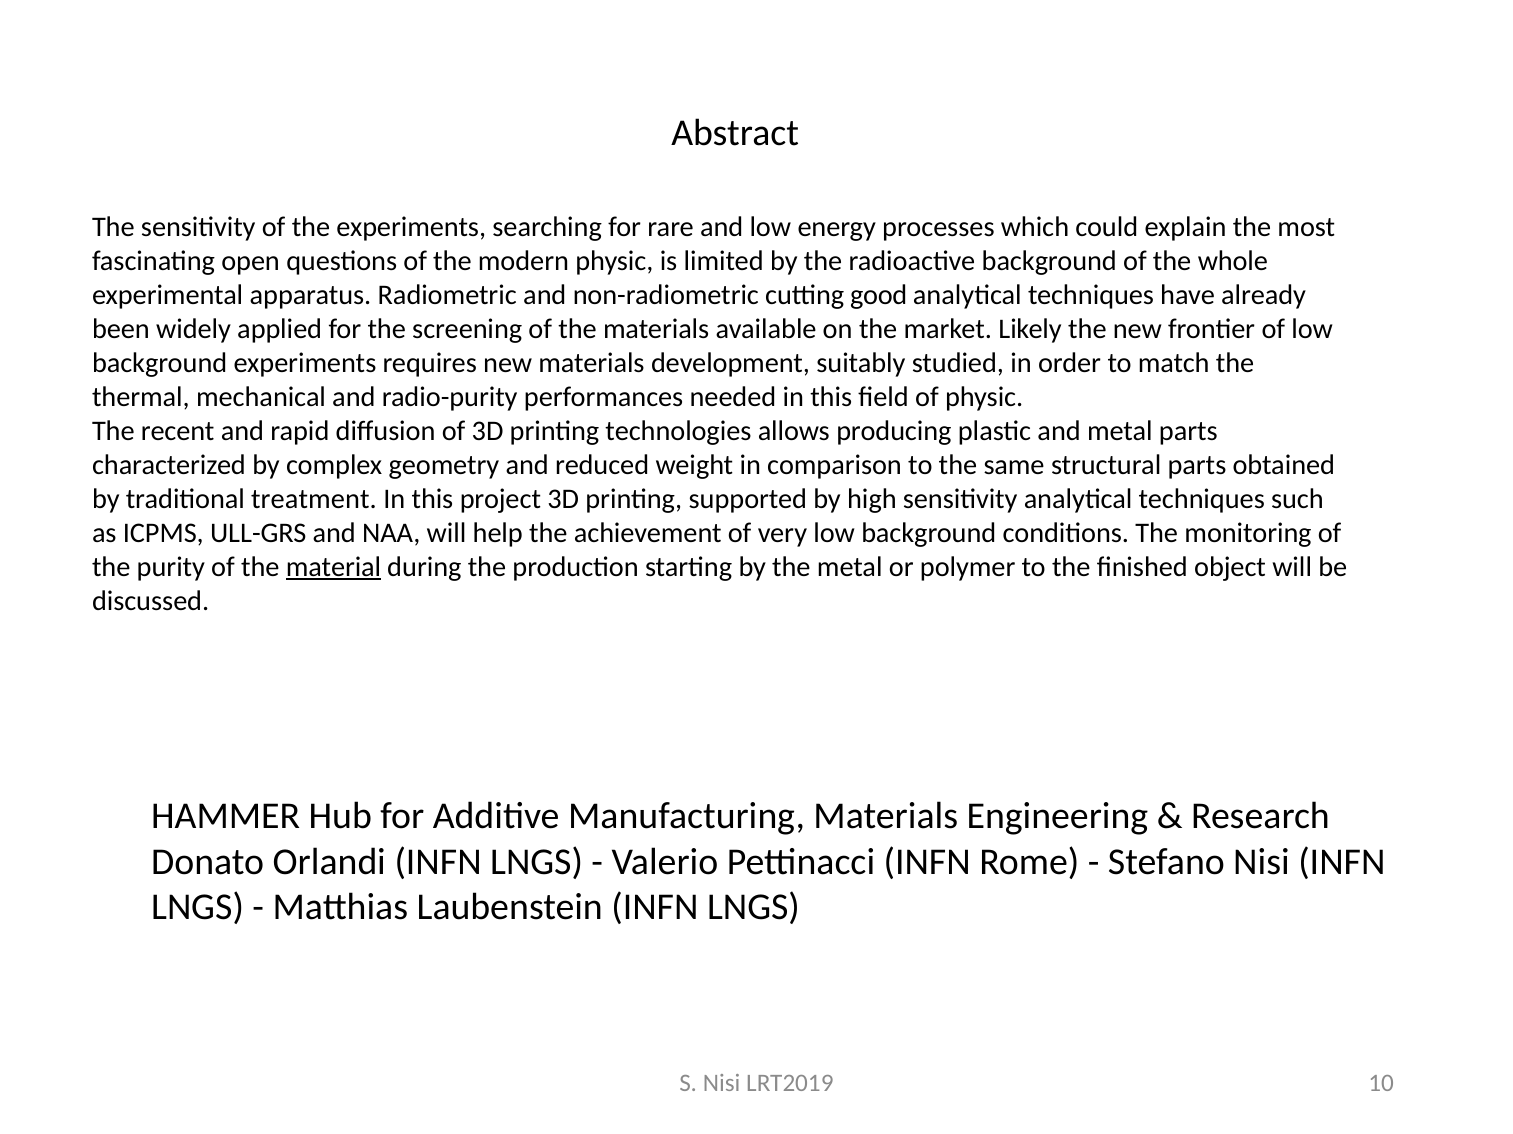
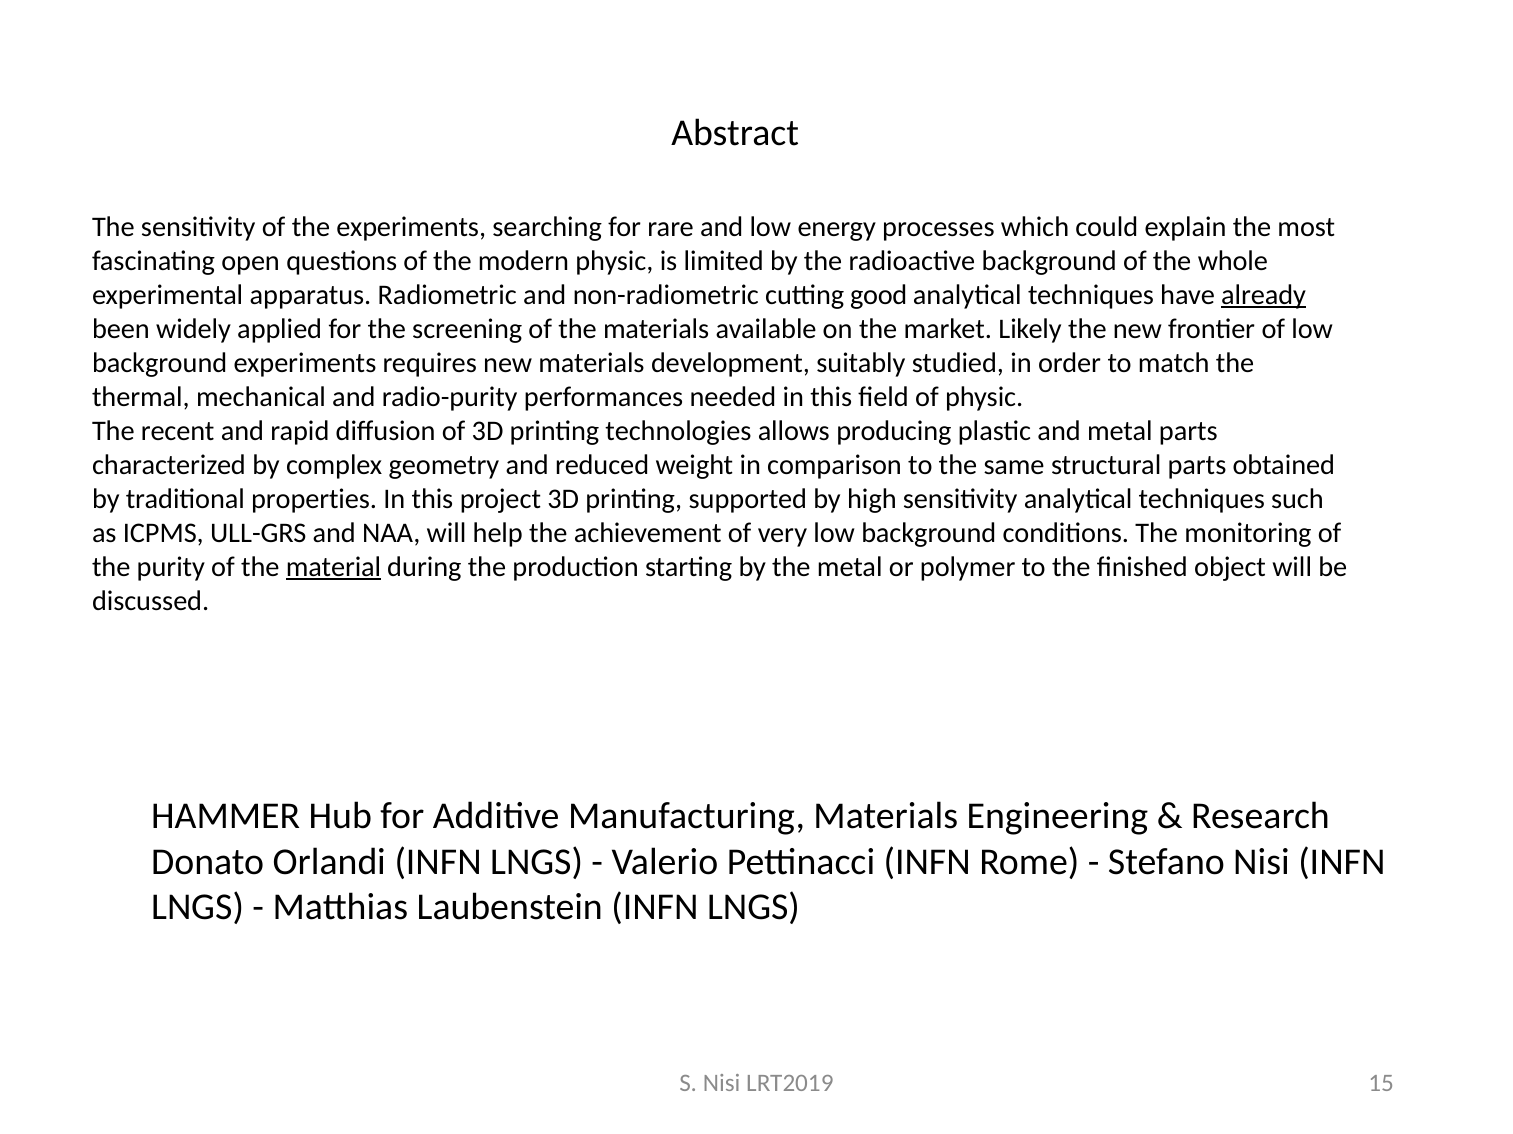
already underline: none -> present (1264, 295)
treatment: treatment -> properties (314, 499)
10: 10 -> 15 (1381, 1083)
